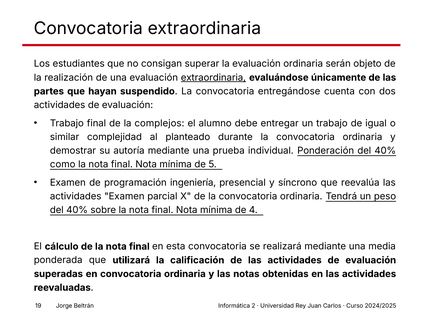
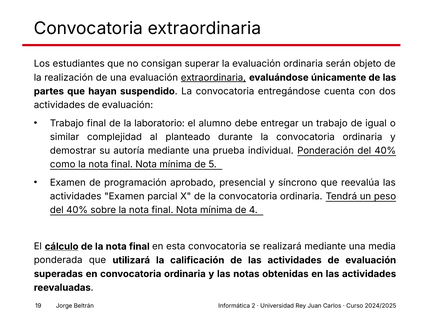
complejos: complejos -> laboratorio (160, 123)
ingeniería: ingeniería -> aprobado (193, 183)
cálculo underline: none -> present (62, 247)
